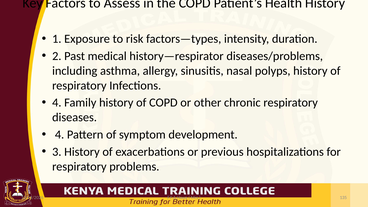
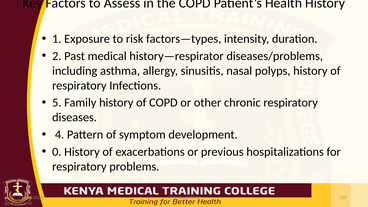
4: 4 -> 5 (57, 103)
3: 3 -> 0 (57, 152)
